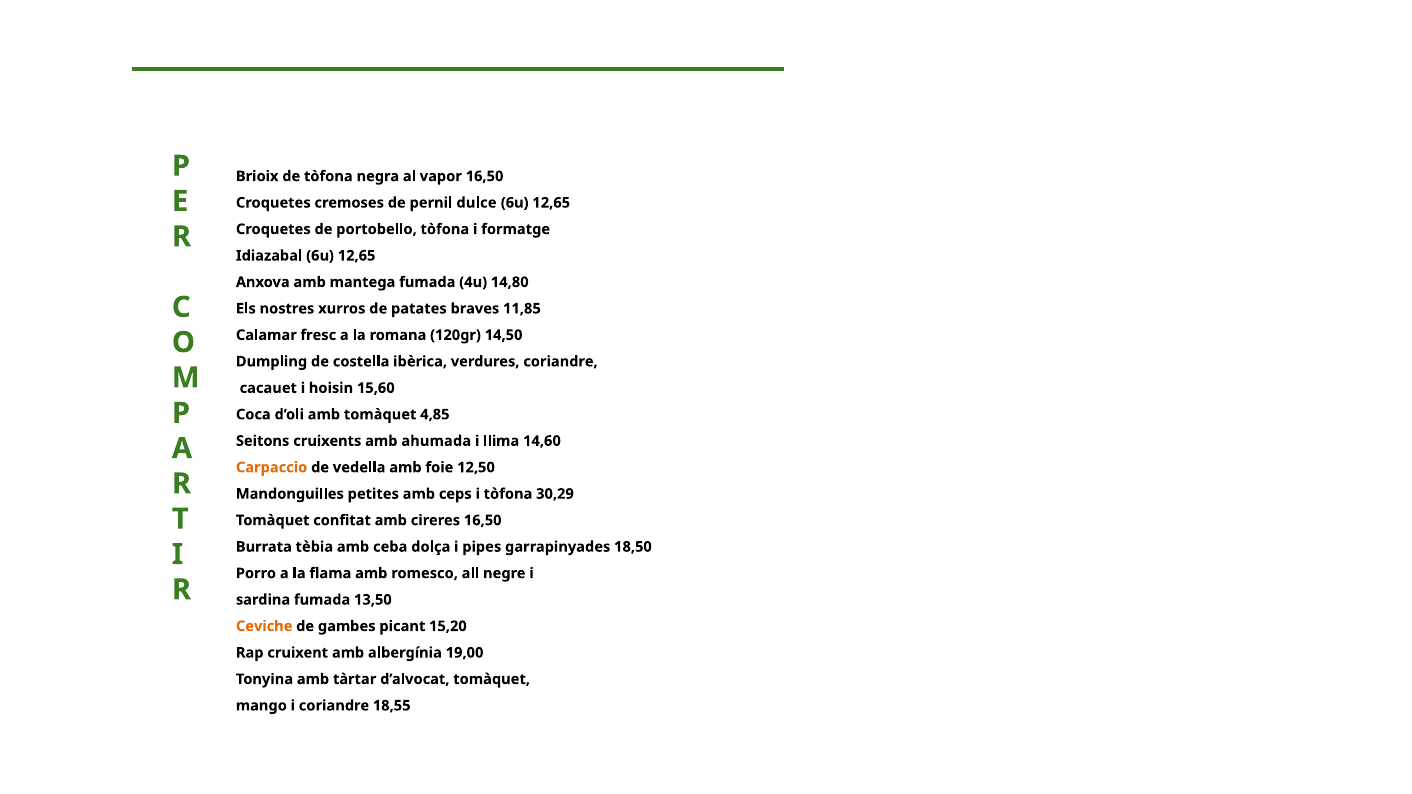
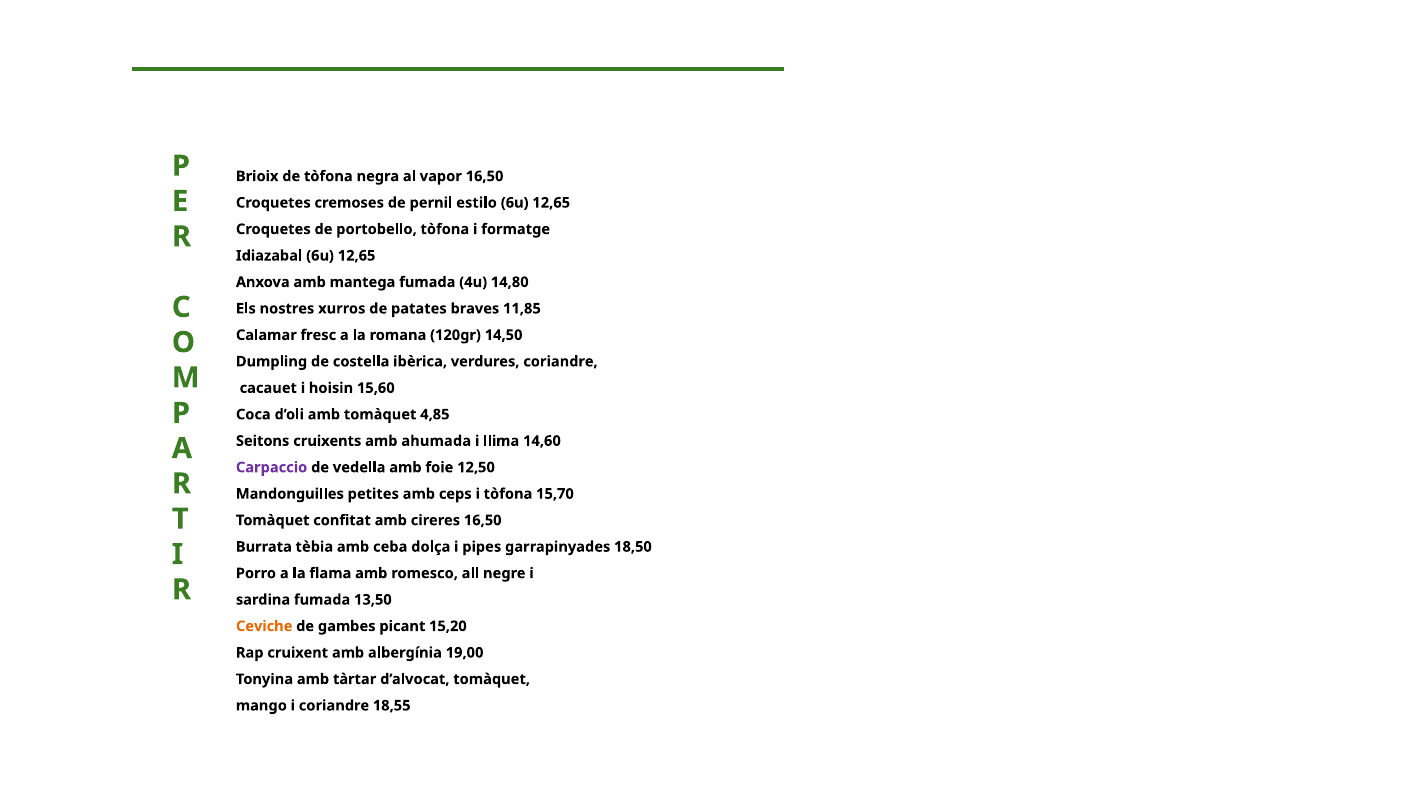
dulce: dulce -> estilo (477, 203)
Carpaccio colour: orange -> purple (272, 468)
30,29: 30,29 -> 15,70 (555, 494)
